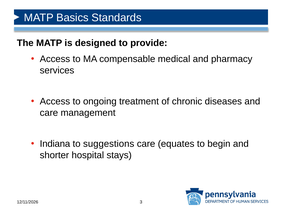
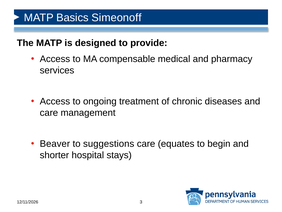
Standards: Standards -> Simeonoff (117, 18)
Indiana: Indiana -> Beaver (55, 143)
